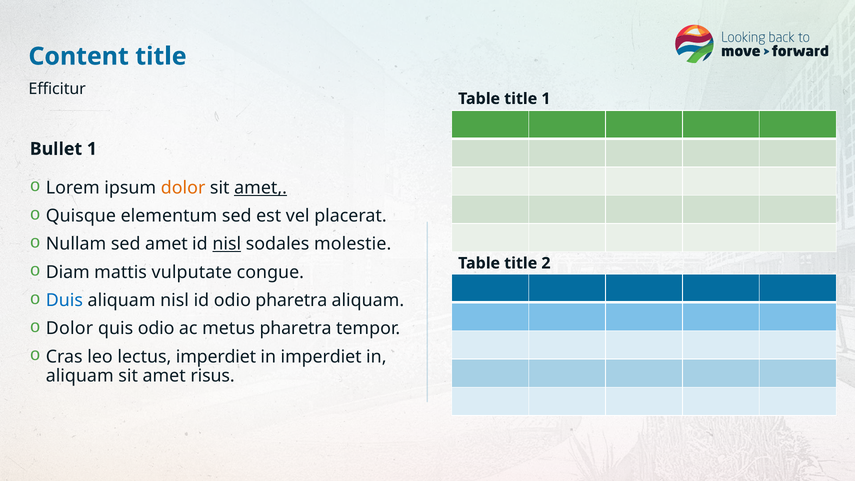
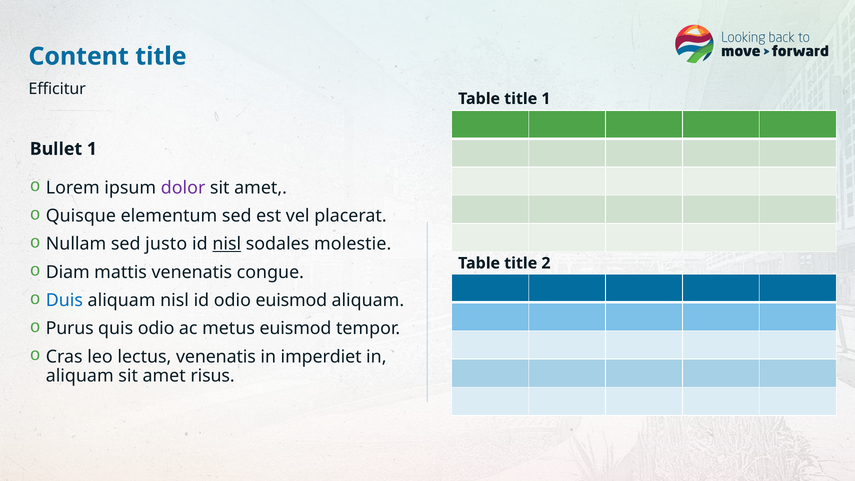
dolor colour: orange -> purple (183, 188)
amet underline: present -> none (261, 188)
sed amet: amet -> justo (166, 244)
mattis vulputate: vulputate -> venenatis (192, 272)
odio pharetra: pharetra -> euismod (291, 300)
Dolor: Dolor -> Purus (70, 328)
metus pharetra: pharetra -> euismod (295, 328)
lectus imperdiet: imperdiet -> venenatis (216, 357)
